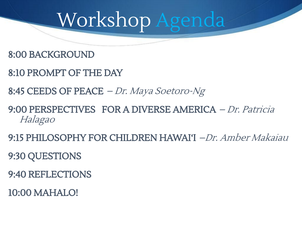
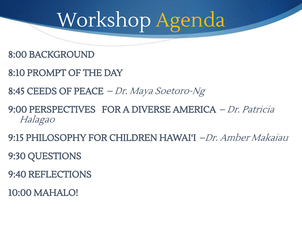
Agenda colour: light blue -> yellow (190, 20)
